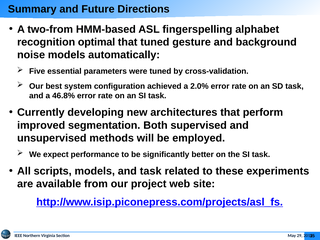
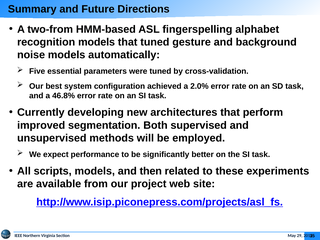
recognition optimal: optimal -> models (97, 42)
and task: task -> then (151, 171)
